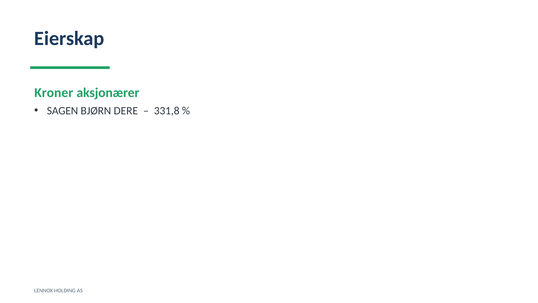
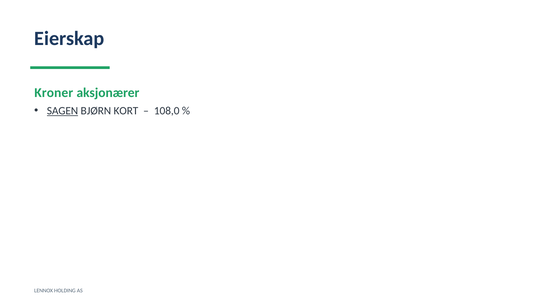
SAGEN underline: none -> present (62, 111)
DERE: DERE -> KORT (126, 111)
331,8: 331,8 -> 108,0 (167, 111)
